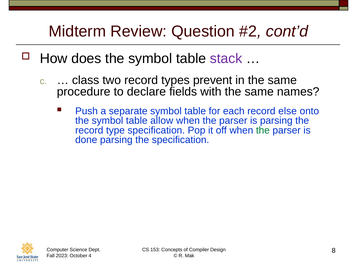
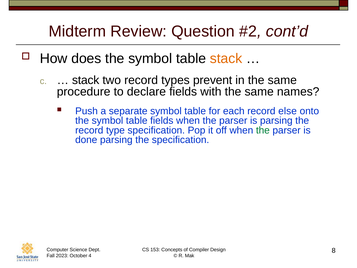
stack colour: purple -> orange (226, 58)
class: class -> stack (86, 80)
table allow: allow -> fields (162, 121)
